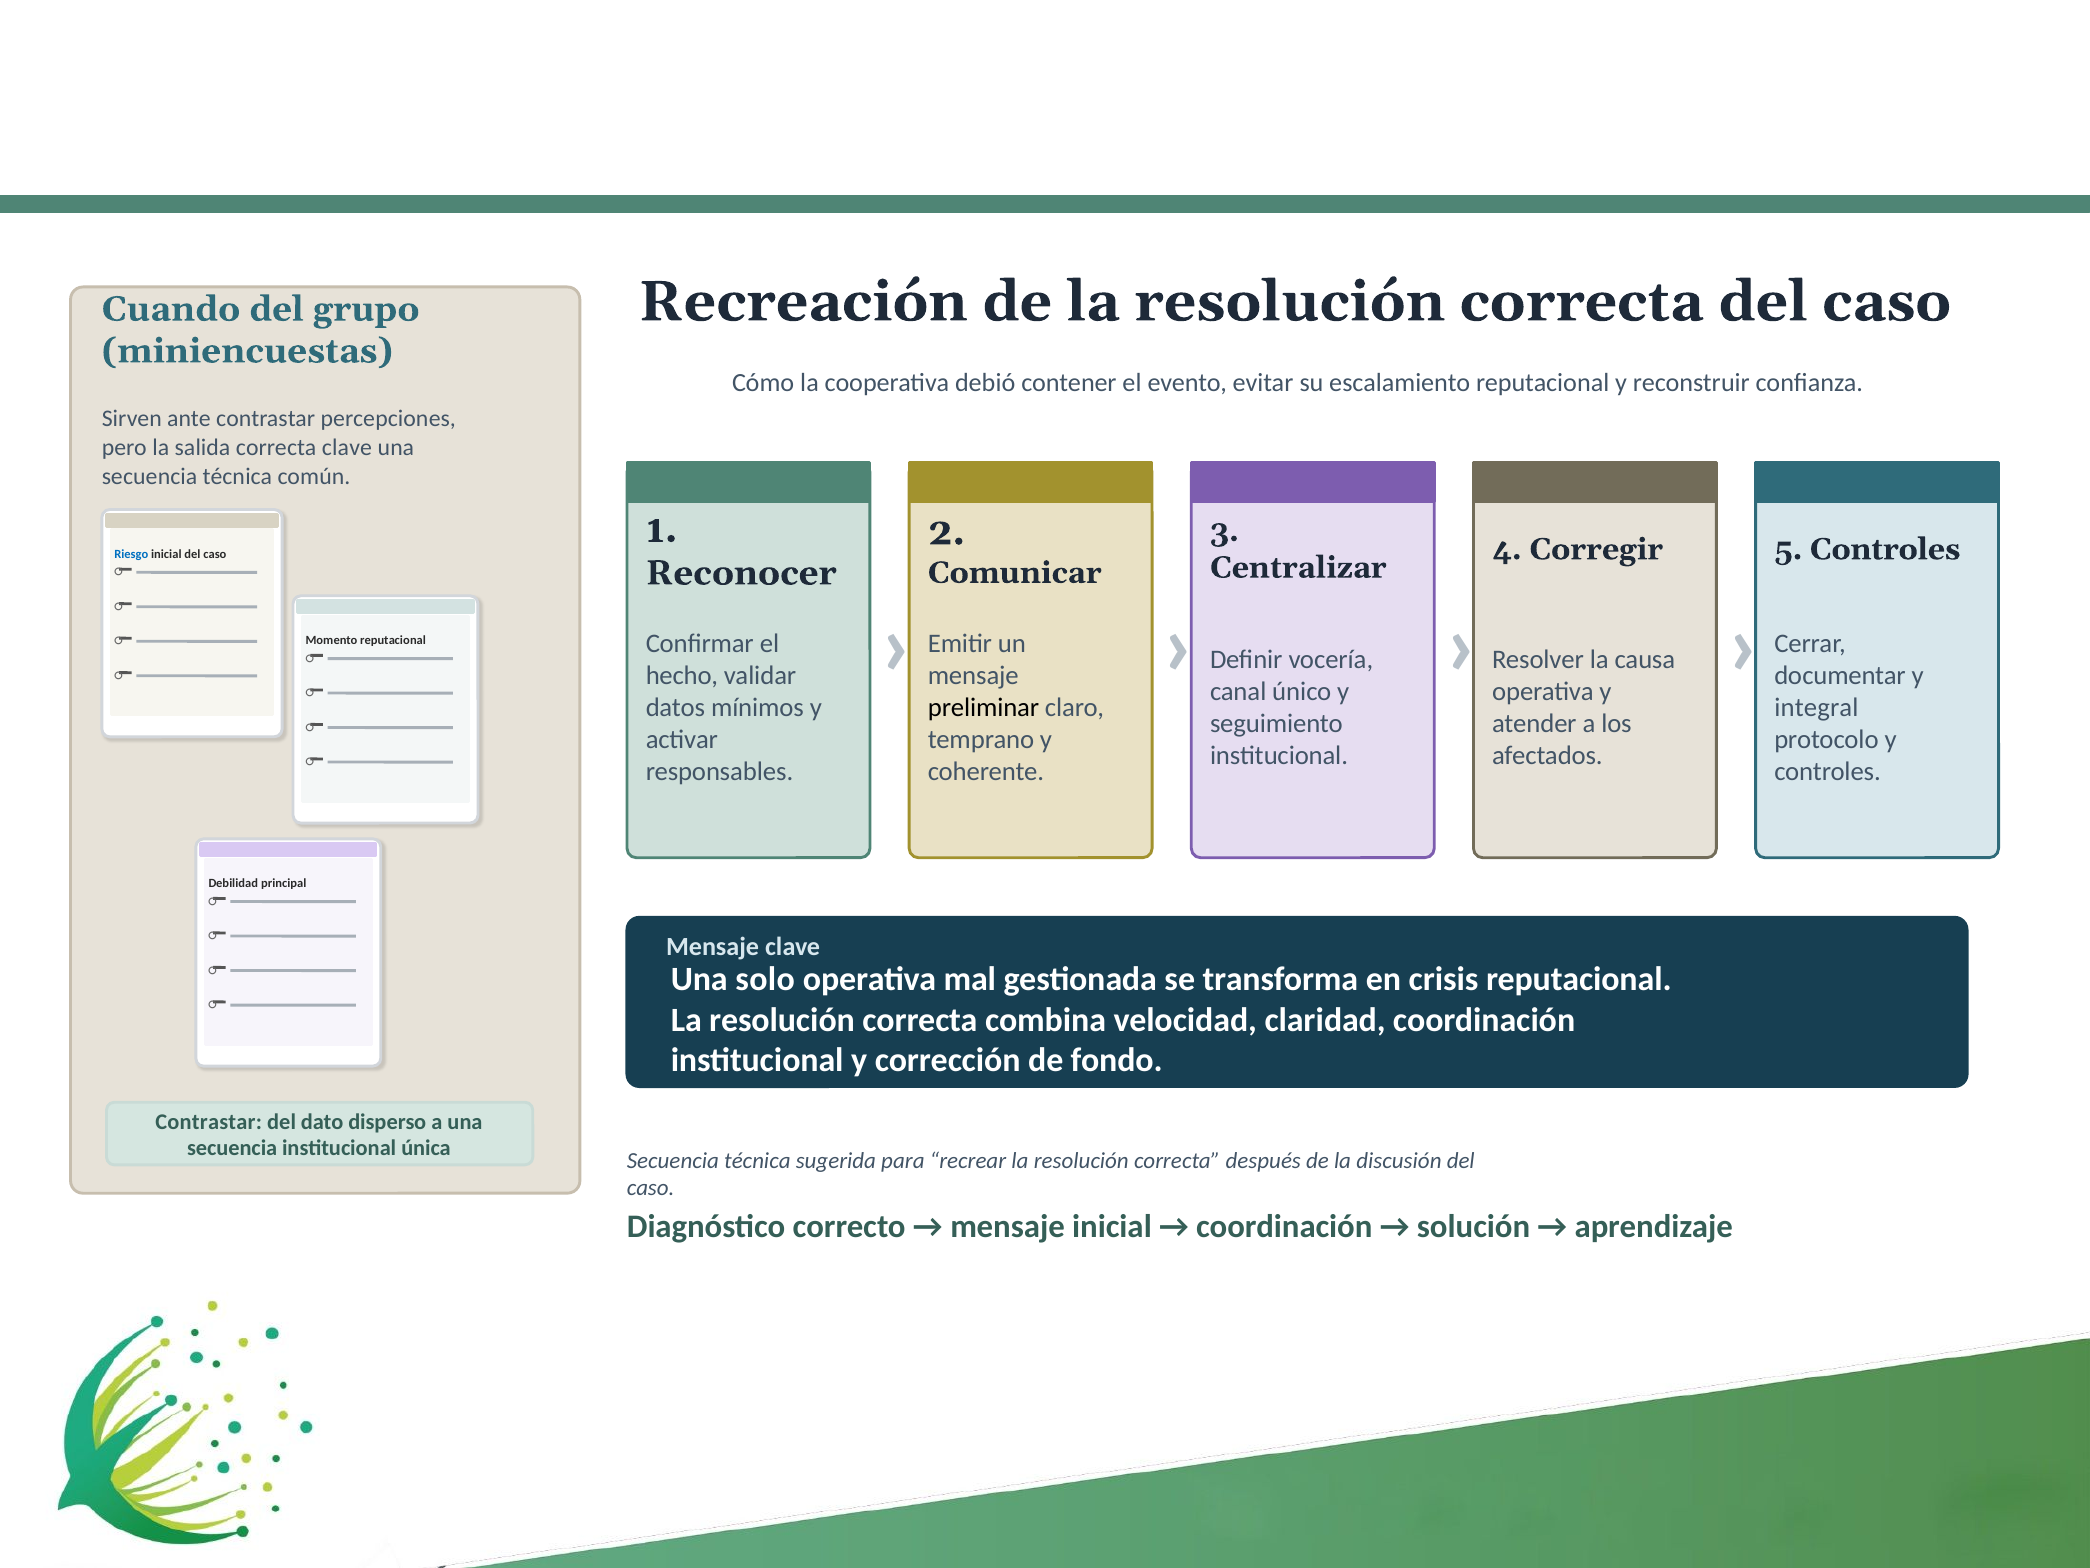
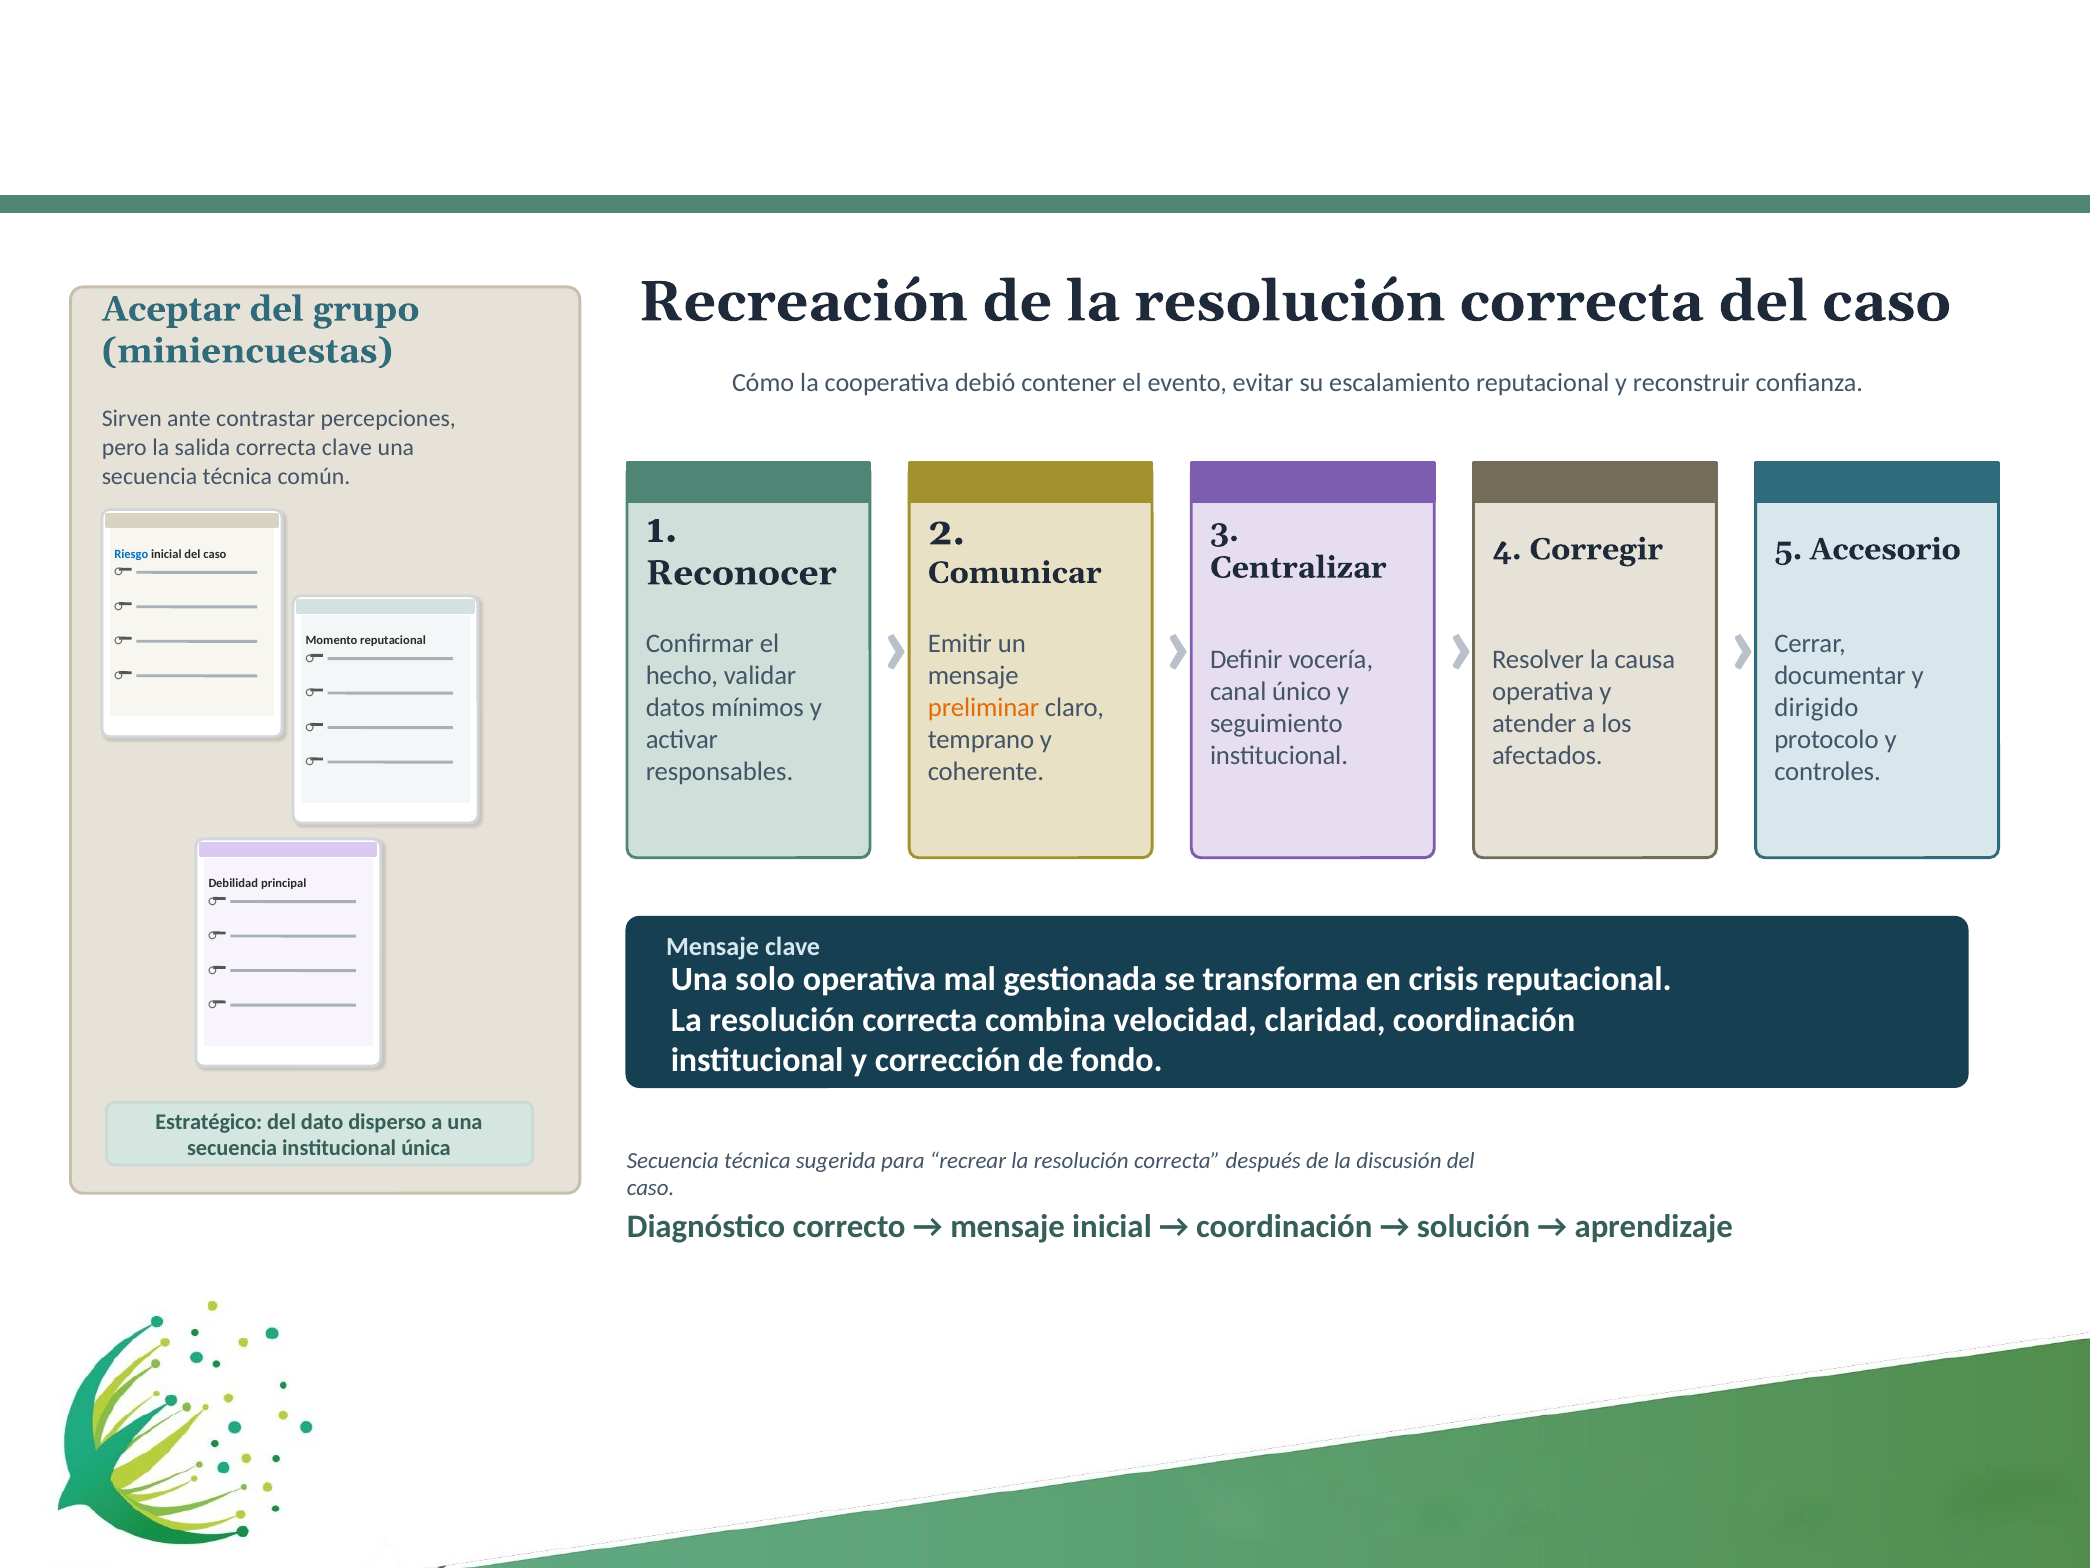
Cuando: Cuando -> Aceptar (171, 309)
5 Controles: Controles -> Accesorio (1885, 549)
preliminar colour: black -> orange (984, 707)
integral: integral -> dirigido (1816, 707)
Contrastar: Contrastar -> Estratégico (209, 1121)
